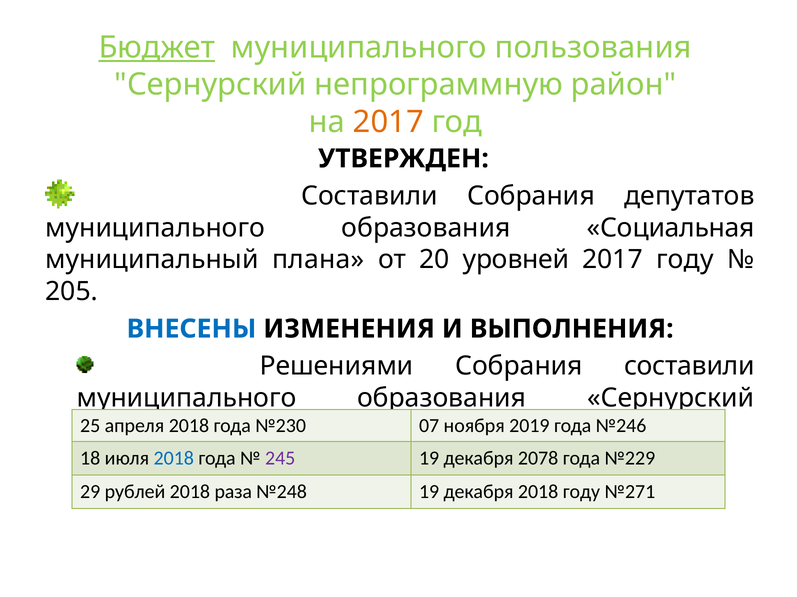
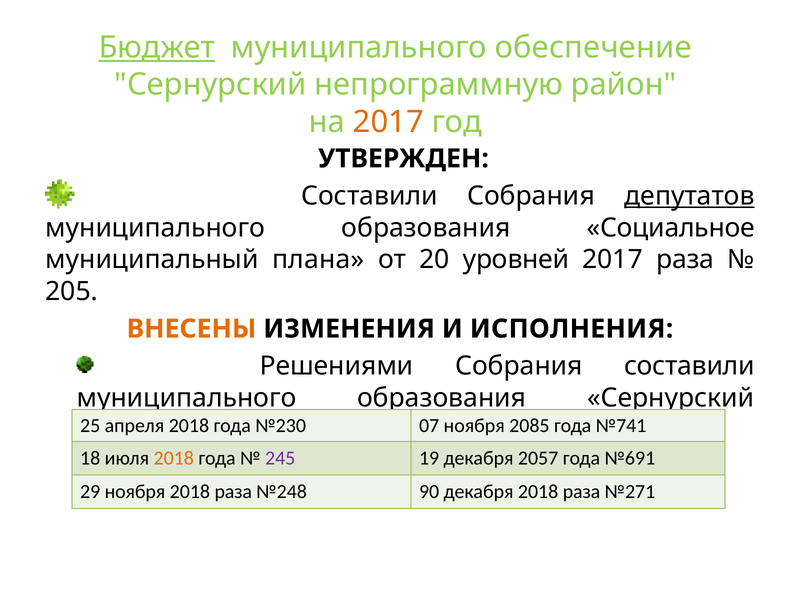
пользования: пользования -> обеспечение (593, 48)
депутатов underline: none -> present (690, 196)
Социальная: Социальная -> Социальное (671, 228)
2017 году: году -> раза (685, 260)
ВНЕСЕНЫ colour: blue -> orange (191, 329)
ВЫПОЛНЕНИЯ: ВЫПОЛНЕНИЯ -> ИСПОЛНЕНИЯ (572, 329)
2019: 2019 -> 2085 (529, 426)
№246: №246 -> №741 (621, 426)
2018 colour: blue -> orange (174, 459)
2078: 2078 -> 2057 (538, 459)
№229: №229 -> №691 (630, 459)
29 рублей: рублей -> ноября (135, 492)
№248 19: 19 -> 90 (429, 492)
декабря 2018 году: году -> раза (582, 492)
